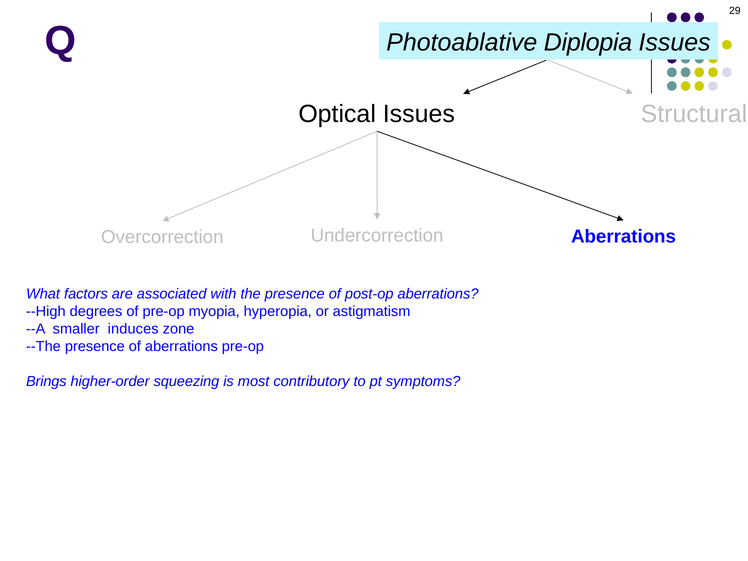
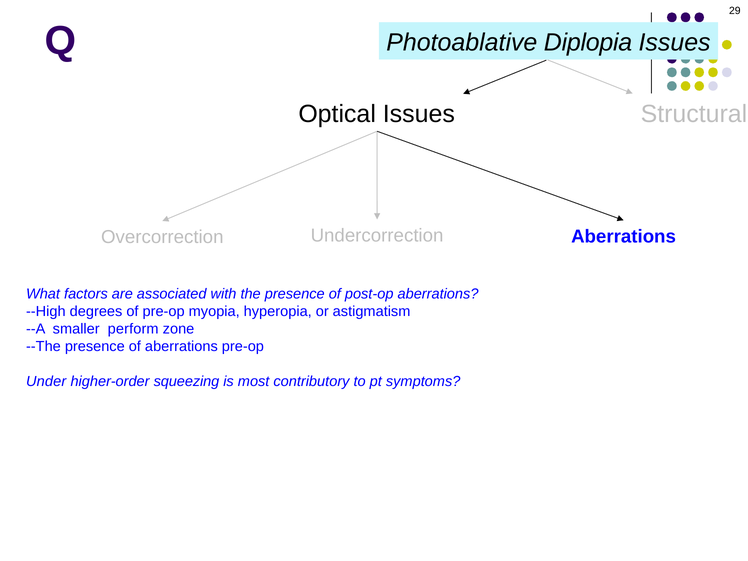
induces: induces -> perform (133, 329)
Brings: Brings -> Under (46, 381)
